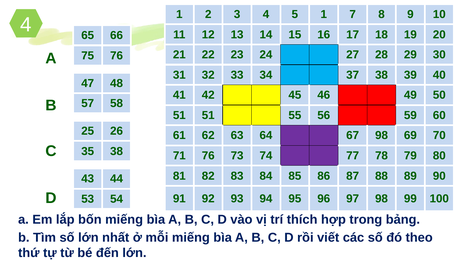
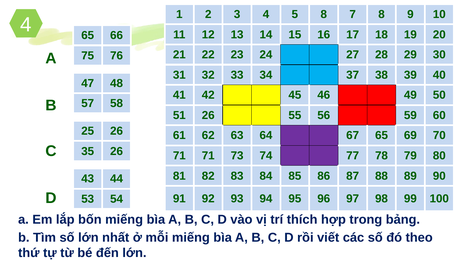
5 1: 1 -> 8 (324, 14)
51 51: 51 -> 26 (208, 115)
67 98: 98 -> 65 (382, 135)
35 38: 38 -> 26 (117, 151)
71 76: 76 -> 71 (208, 156)
